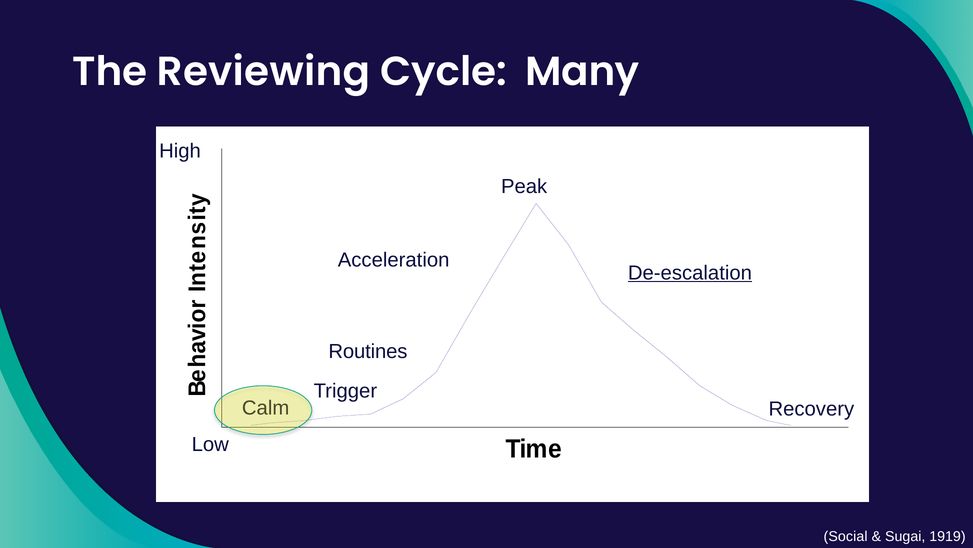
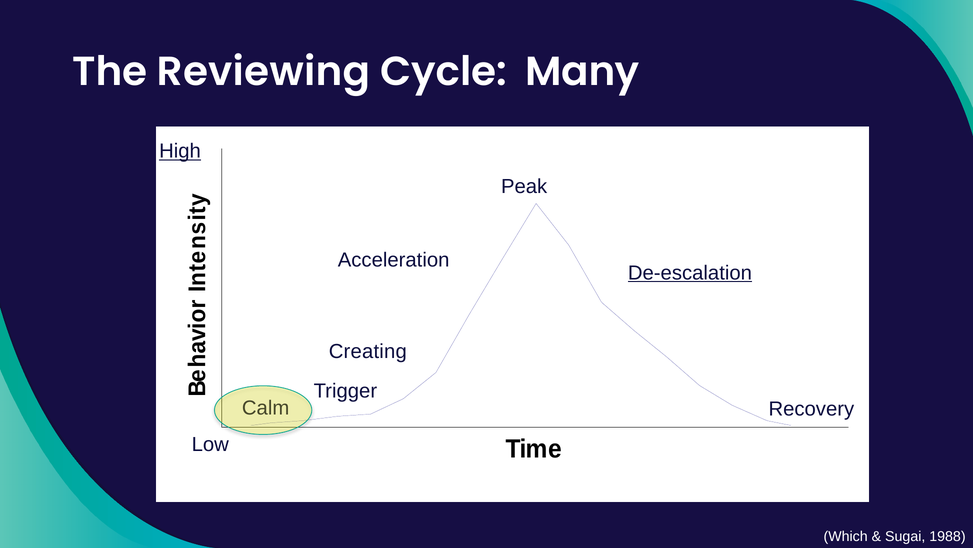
High underline: none -> present (180, 151)
Routines: Routines -> Creating (368, 351)
Social: Social -> Which (846, 536)
1919: 1919 -> 1988 (947, 536)
